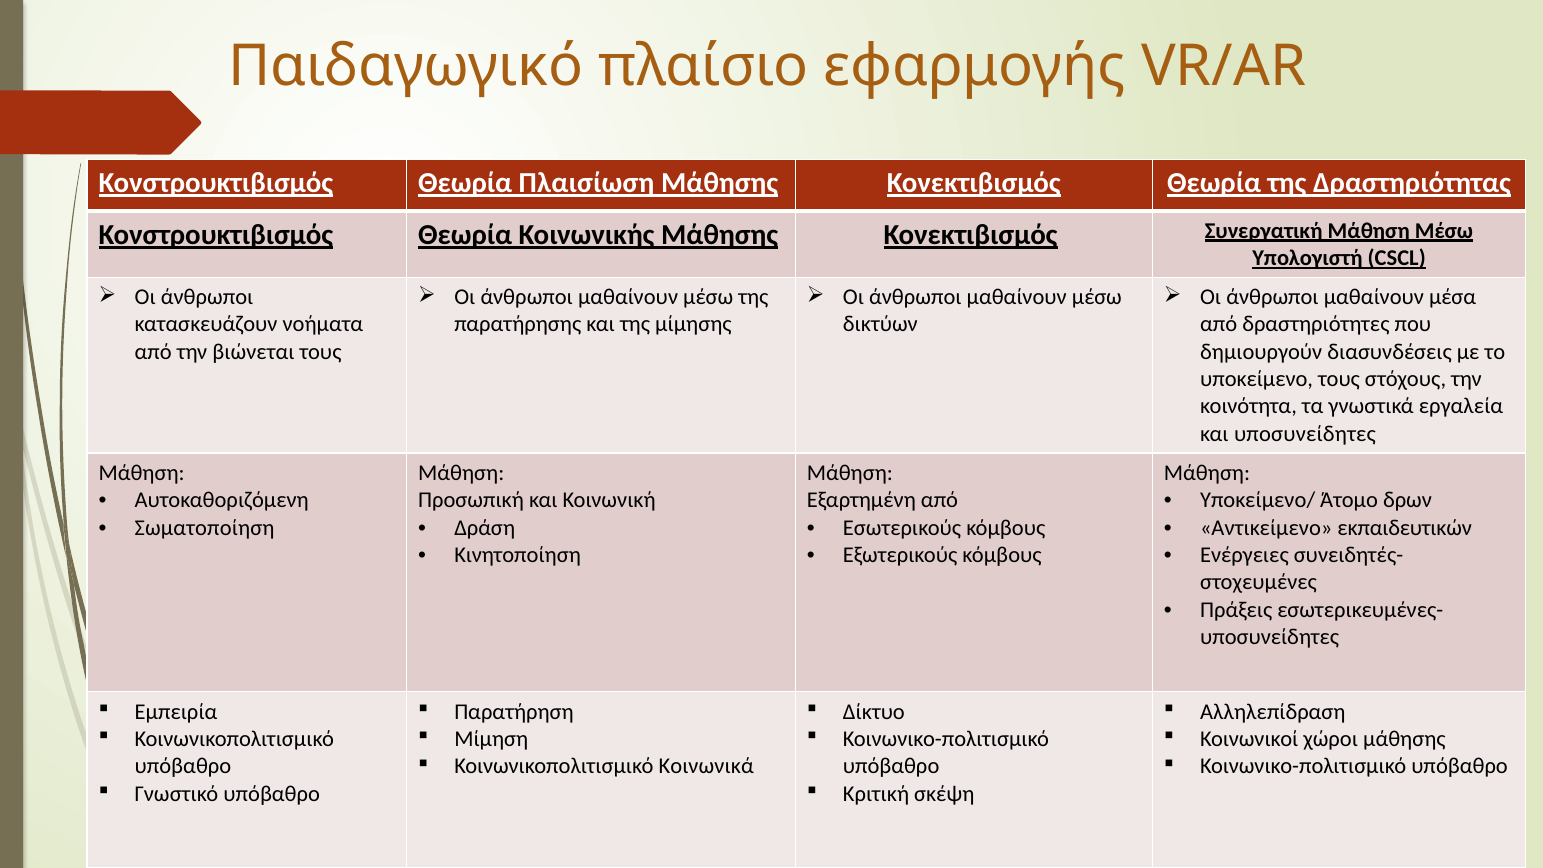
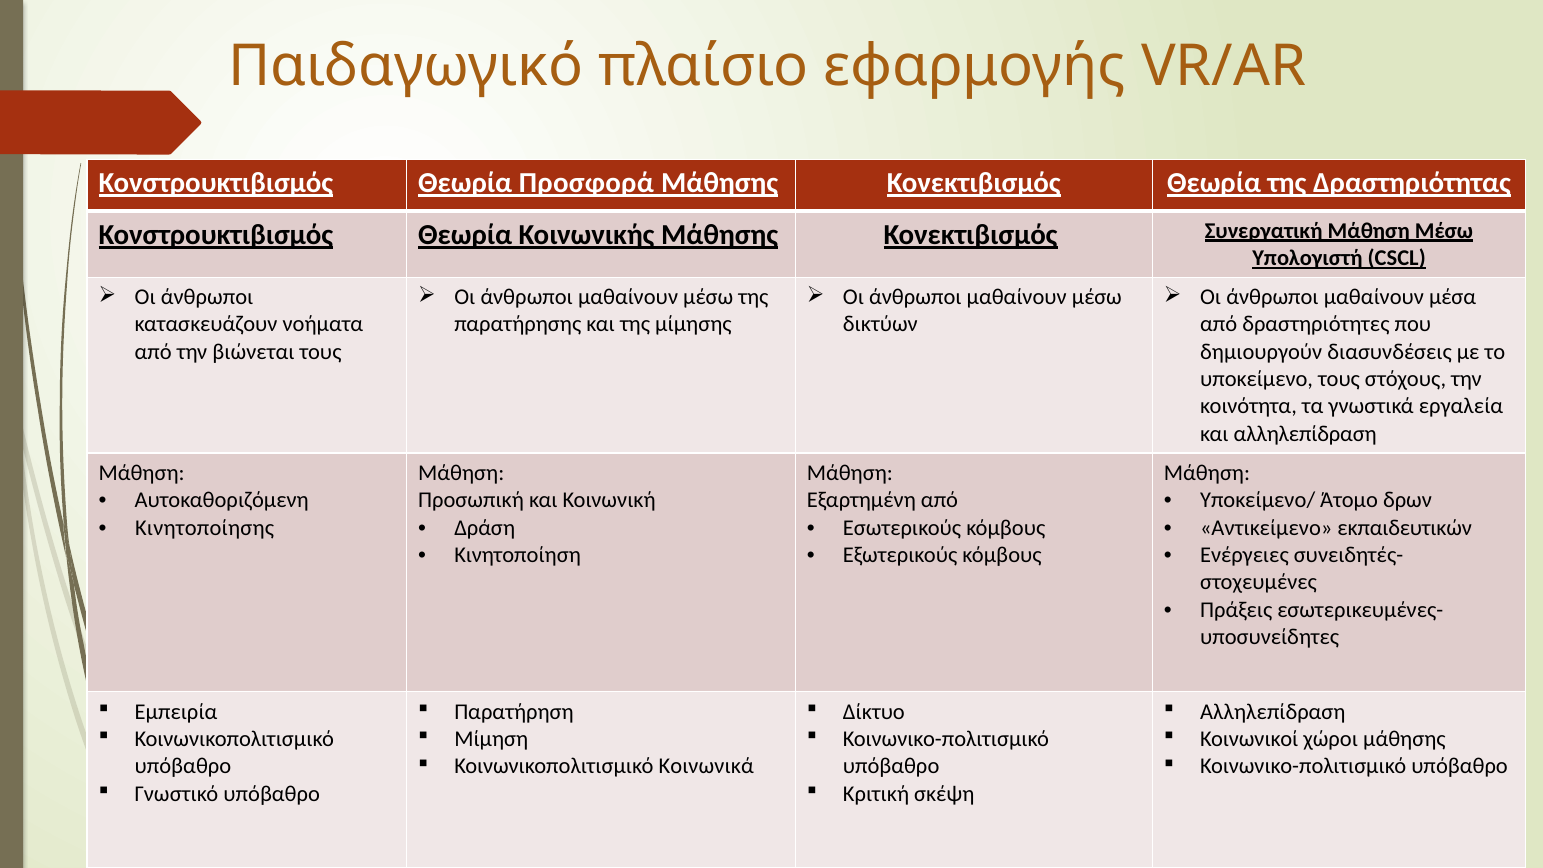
Πλαισίωση: Πλαισίωση -> Προσφορά (586, 183)
και υποσυνείδητες: υποσυνείδητες -> αλληλεπίδραση (1305, 434)
Σωματοποίηση: Σωματοποίηση -> Κινητοποίησης (205, 528)
